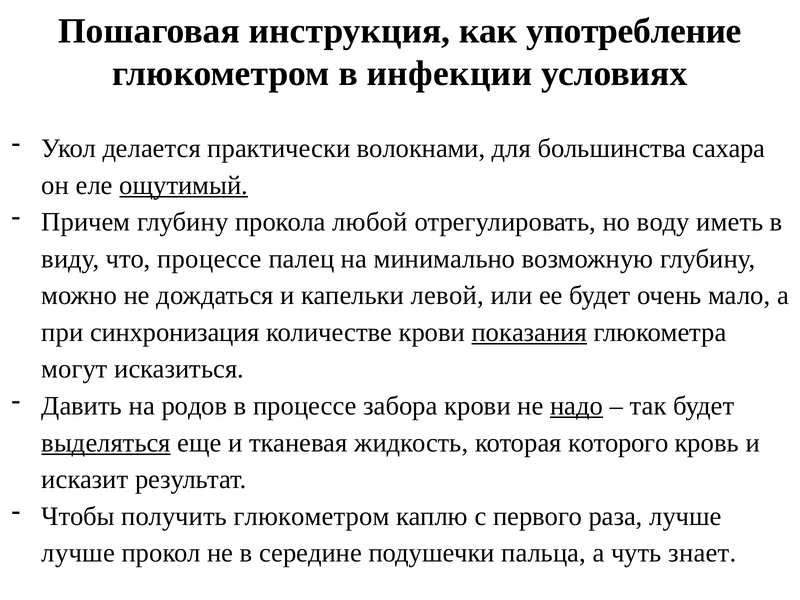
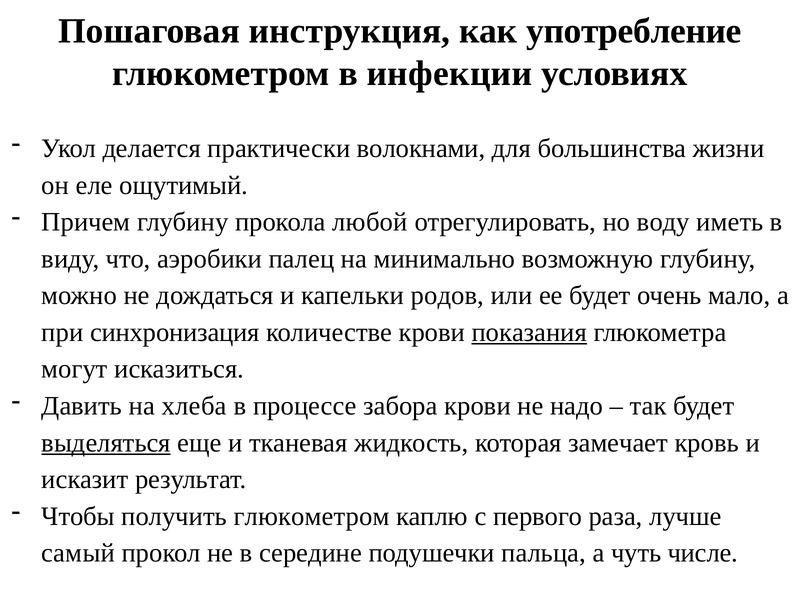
сахара: сахара -> жизни (729, 148)
ощутимый underline: present -> none (184, 185)
что процессе: процессе -> аэробики (210, 259)
левой: левой -> родов (447, 296)
родов: родов -> хлеба (194, 406)
надо underline: present -> none (577, 406)
которого: которого -> замечает (618, 443)
лучше: лучше -> самый (78, 553)
знает: знает -> числе (703, 553)
